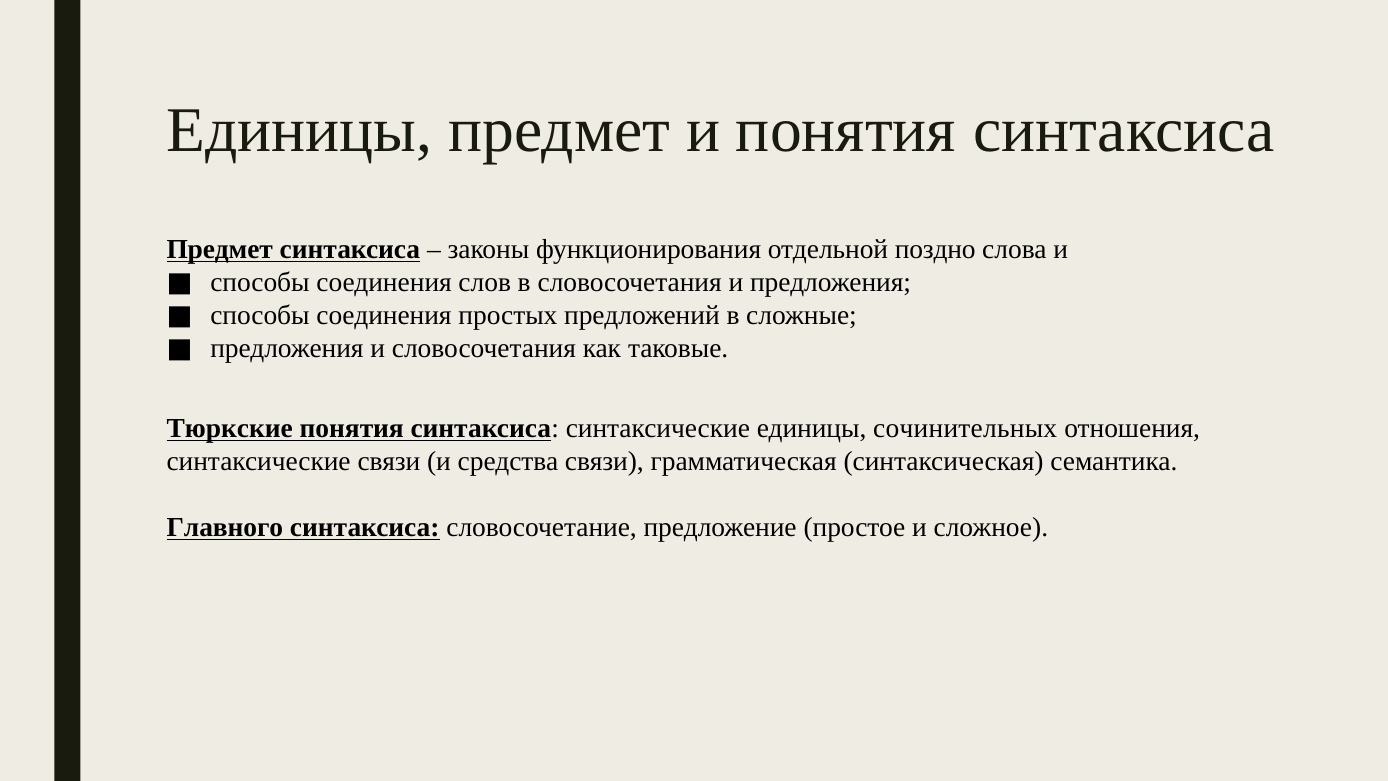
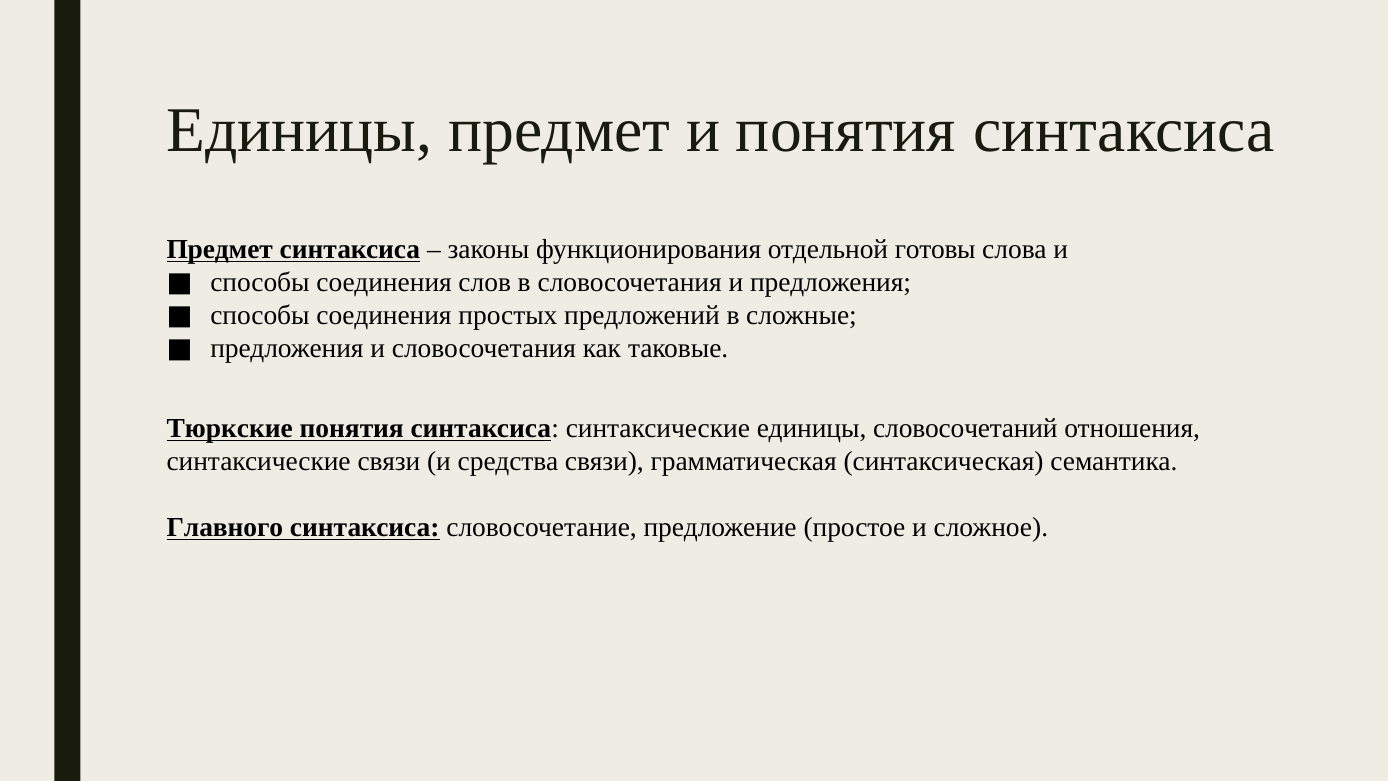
поздно: поздно -> готовы (935, 250)
сочинительных: сочинительных -> словосочетаний (965, 428)
